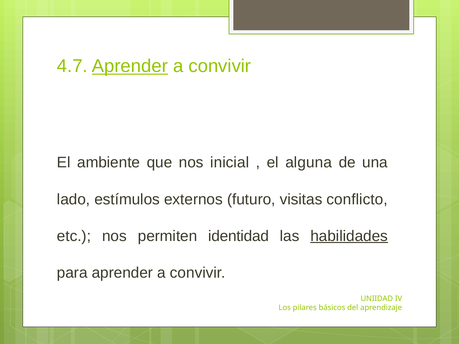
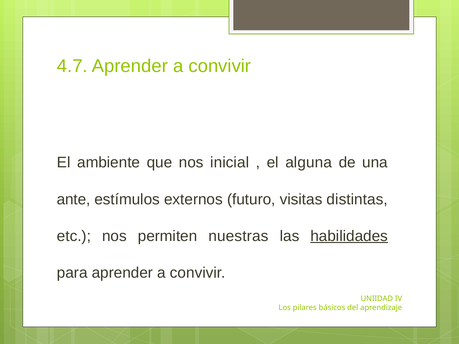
Aprender underline: present -> none (130, 66)
lado: lado -> ante (74, 199)
conflicto: conflicto -> distintas (357, 199)
identidad: identidad -> nuestras (238, 236)
